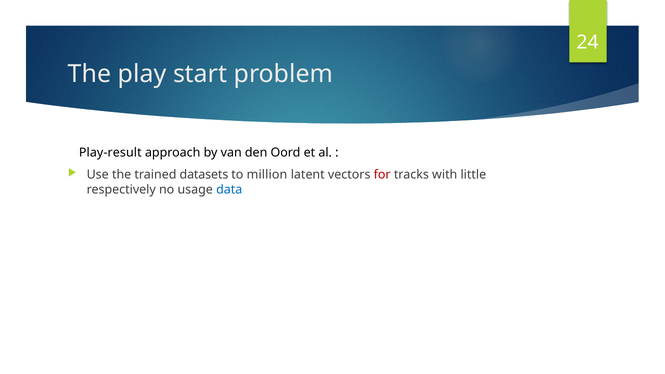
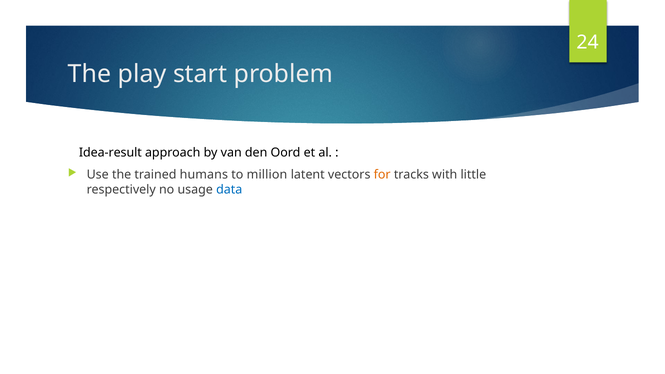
Play-result: Play-result -> Idea-result (110, 153)
datasets: datasets -> humans (204, 175)
for colour: red -> orange (382, 175)
